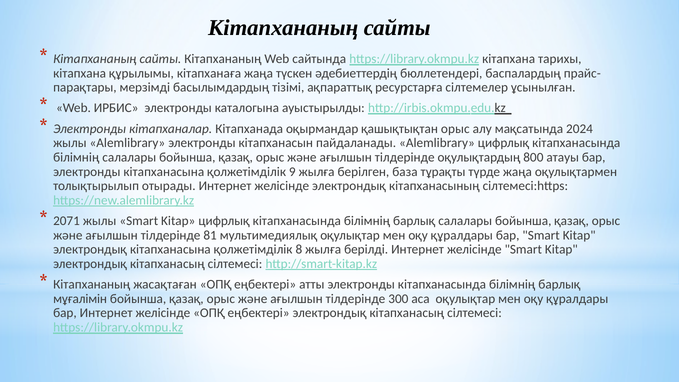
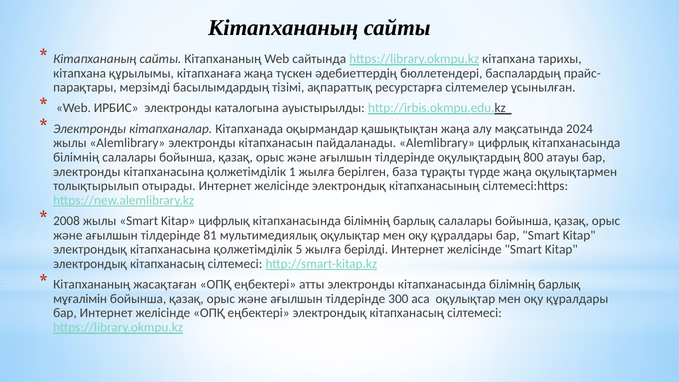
қашықтықтан орыс: орыс -> жаңа (455, 129)
9: 9 -> 1 (292, 172)
2071: 2071 -> 2008 (66, 221)
8: 8 -> 5 (299, 249)
